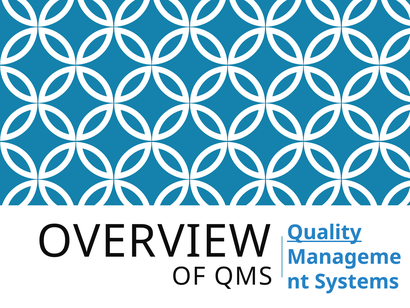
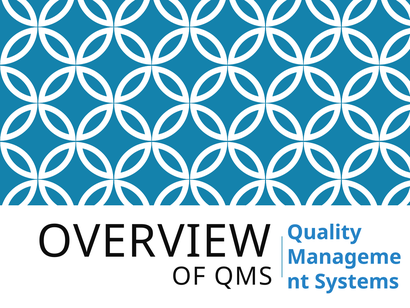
Quality underline: present -> none (324, 232)
